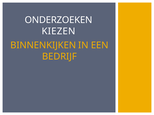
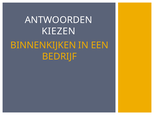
ONDERZOEKEN: ONDERZOEKEN -> ANTWOORDEN (58, 20)
